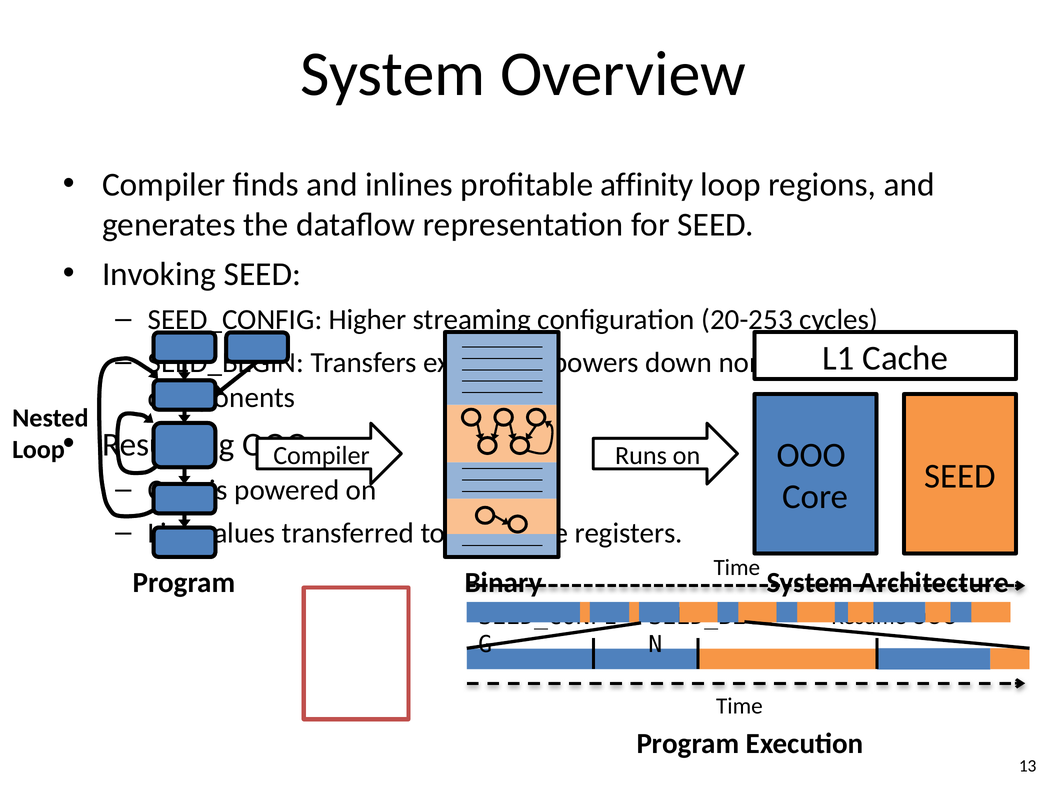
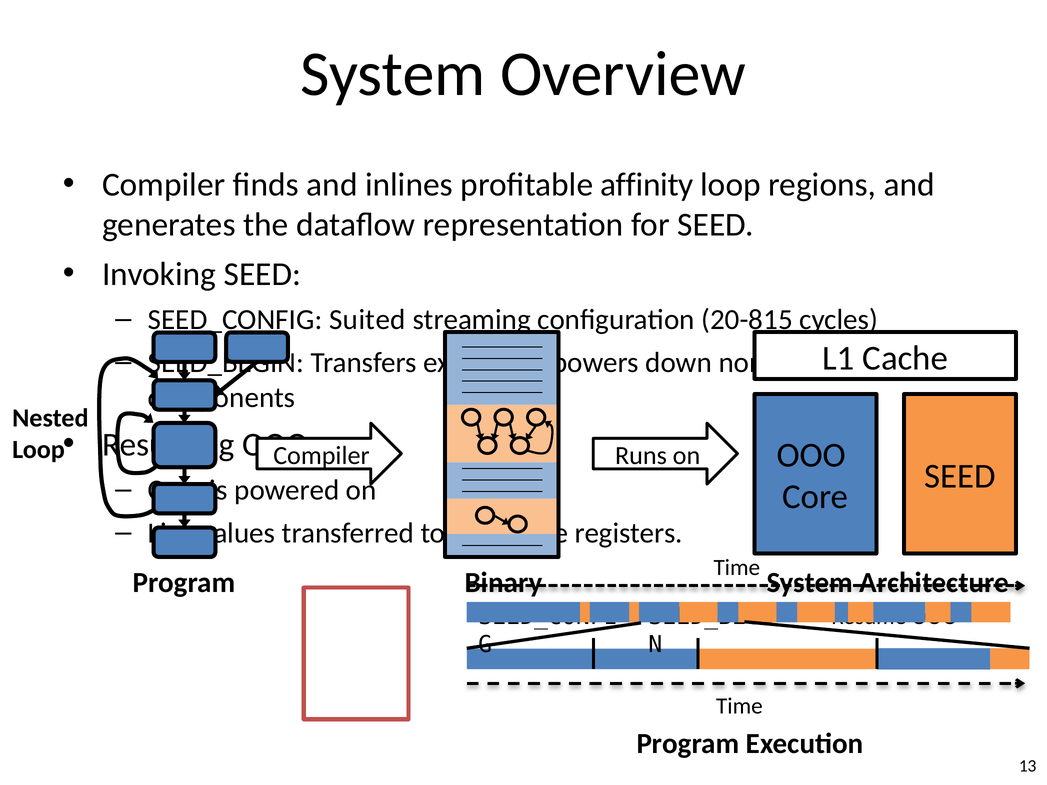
Higher: Higher -> Suited (367, 320)
20-253: 20-253 -> 20-815 (747, 320)
